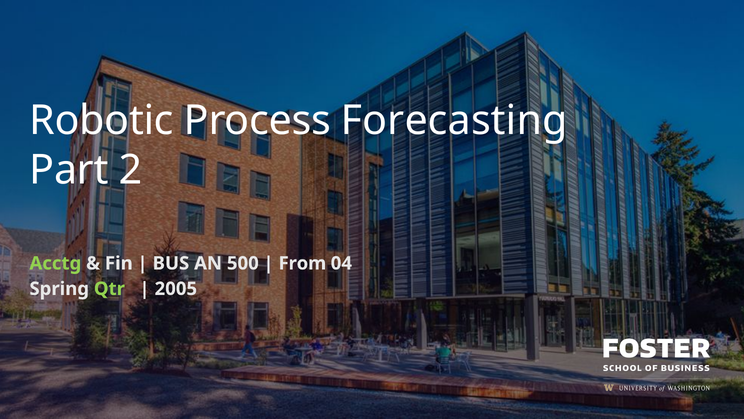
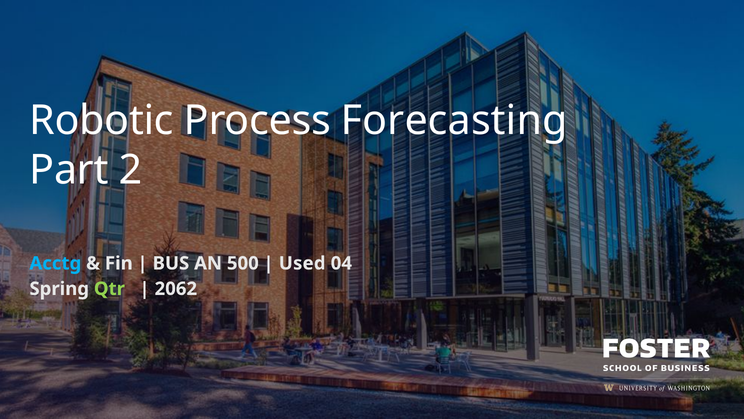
Acctg colour: light green -> light blue (55, 263)
From: From -> Used (302, 263)
2005: 2005 -> 2062 (176, 288)
